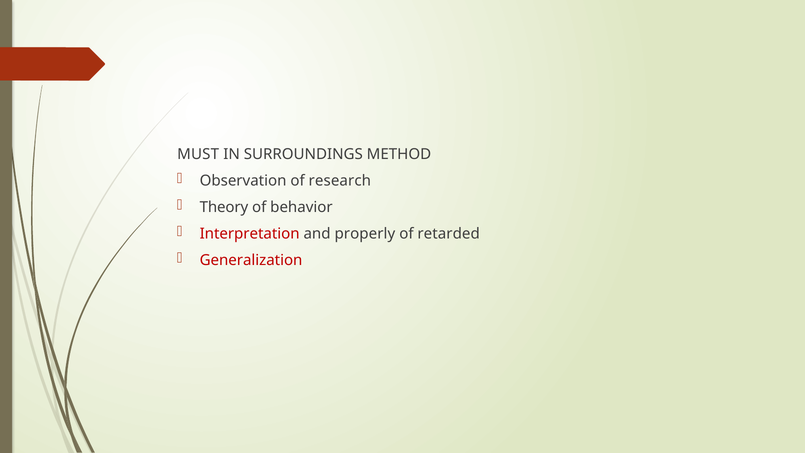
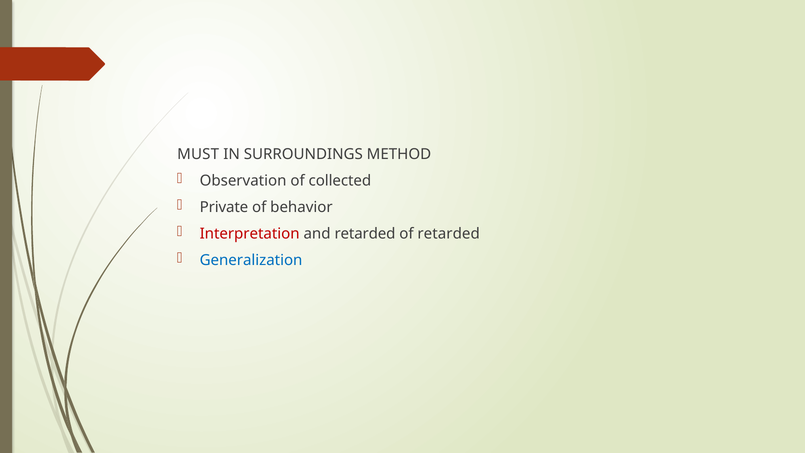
research: research -> collected (340, 181)
Theory: Theory -> Private (224, 207)
and properly: properly -> retarded (365, 234)
Generalization colour: red -> blue (251, 260)
